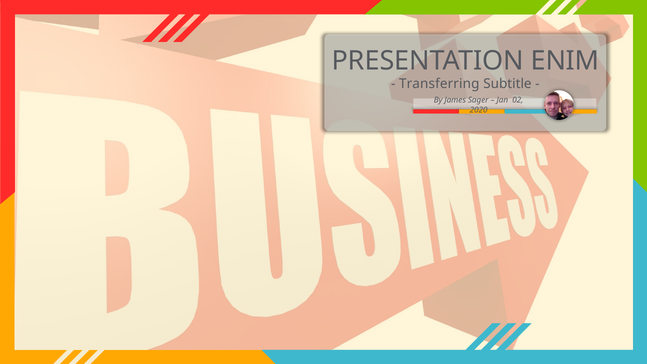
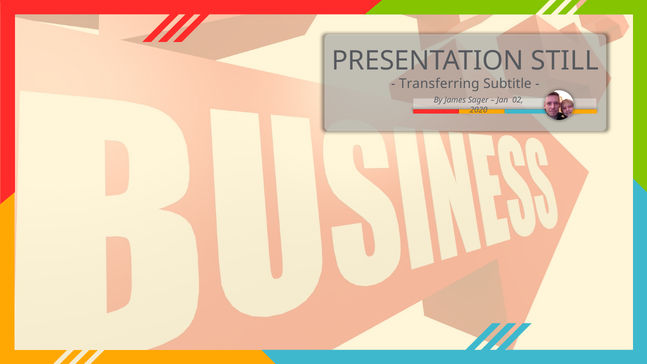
ENIM: ENIM -> STILL (565, 61)
